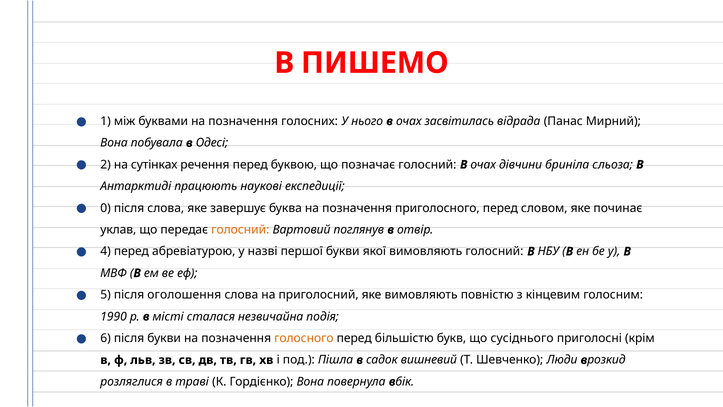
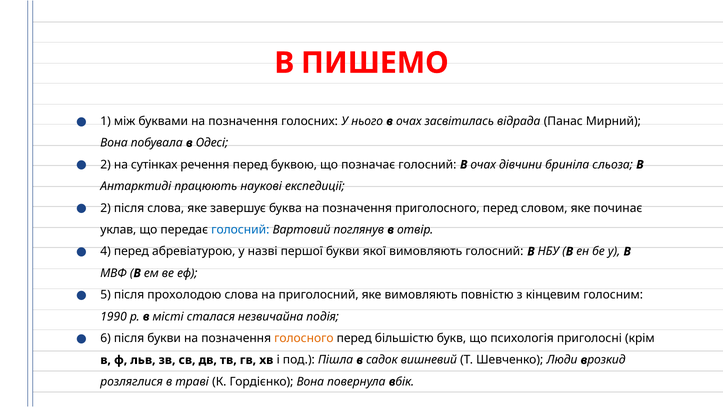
0: 0 -> 2 (106, 208)
голосний colour: orange -> blue (240, 230)
оголошення: оголошення -> прохолодою (184, 295)
сусіднього: сусіднього -> психологія (522, 338)
